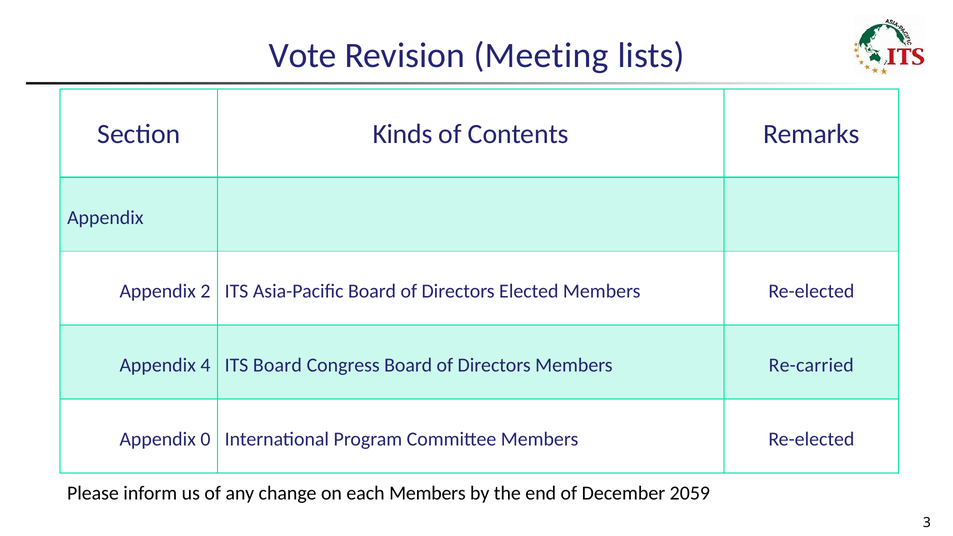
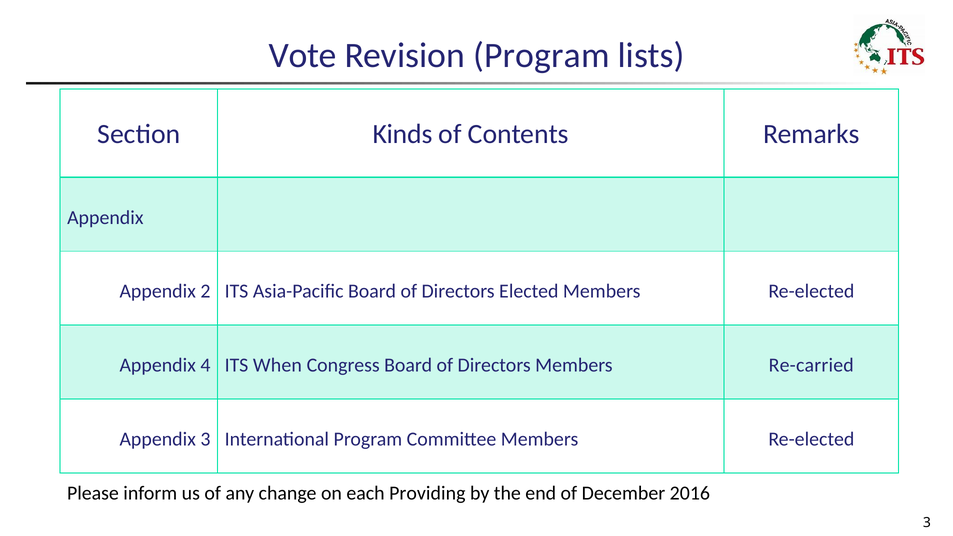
Revision Meeting: Meeting -> Program (541, 56)
ITS Board: Board -> When (277, 365)
Appendix 0: 0 -> 3 (205, 439)
each Members: Members -> Providing (427, 493)
2059: 2059 -> 2016 (690, 493)
